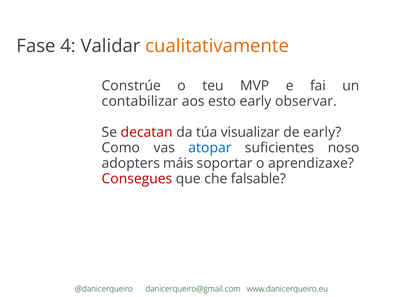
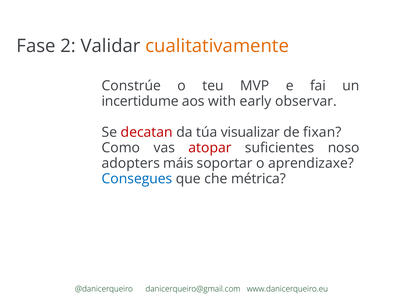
4: 4 -> 2 (68, 46)
contabilizar: contabilizar -> incertidume (140, 101)
esto: esto -> with (222, 101)
de early: early -> fixan (322, 132)
atopar colour: blue -> red (210, 148)
Consegues colour: red -> blue (137, 179)
falsable: falsable -> métrica (258, 179)
